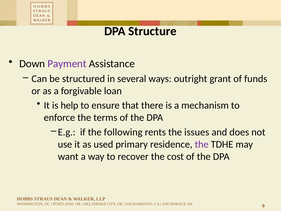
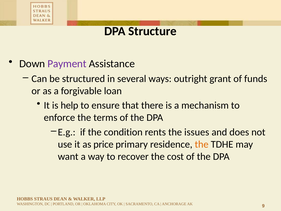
following: following -> condition (123, 132)
used: used -> price (103, 144)
the colour: purple -> orange (202, 144)
